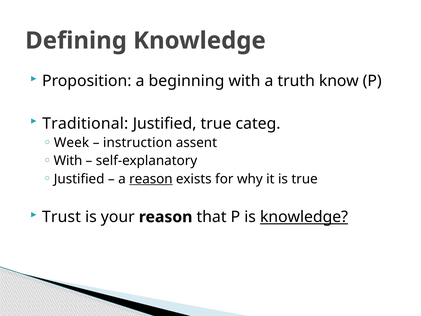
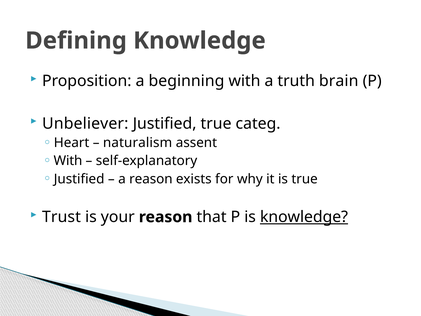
know: know -> brain (339, 81)
Traditional: Traditional -> Unbeliever (85, 123)
Week: Week -> Heart (72, 143)
instruction: instruction -> naturalism (138, 143)
reason underline: present -> none (151, 179)
